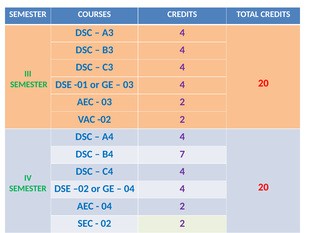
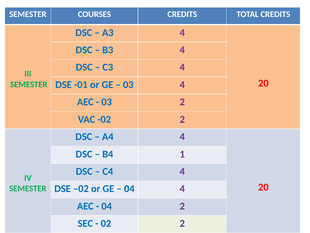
7: 7 -> 1 (182, 154)
